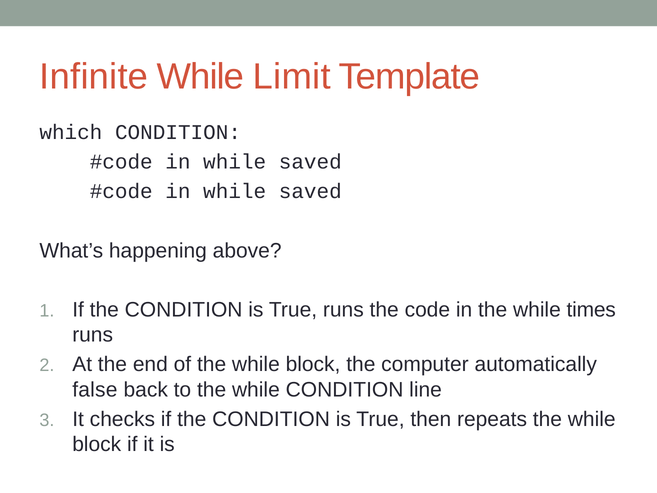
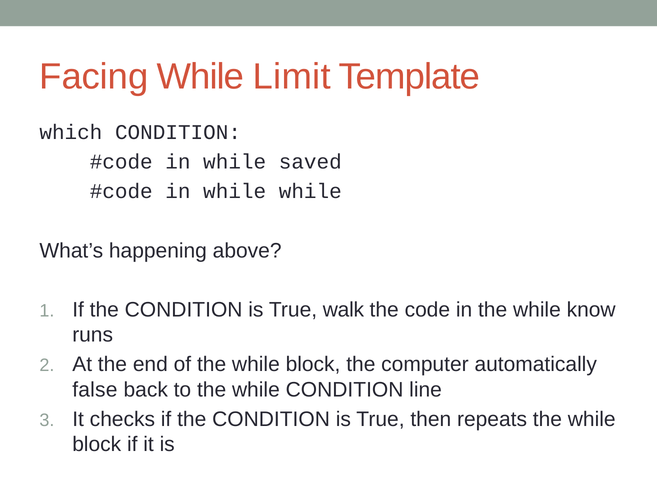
Infinite: Infinite -> Facing (94, 76)
saved: saved -> while (310, 191)
True runs: runs -> walk (343, 310)
times: times -> know (591, 310)
